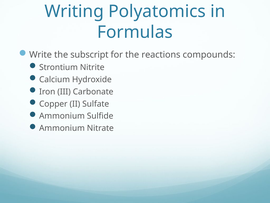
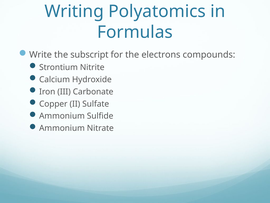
reactions: reactions -> electrons (161, 55)
